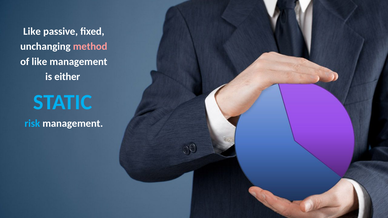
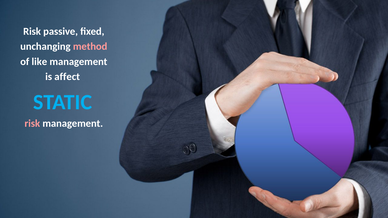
Like: Like -> Risk (32, 31)
either: either -> affect (67, 77)
risk colour: light blue -> pink (32, 123)
